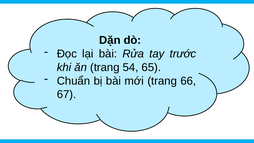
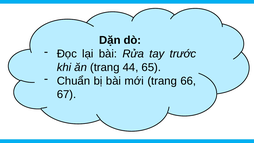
54: 54 -> 44 (131, 67)
